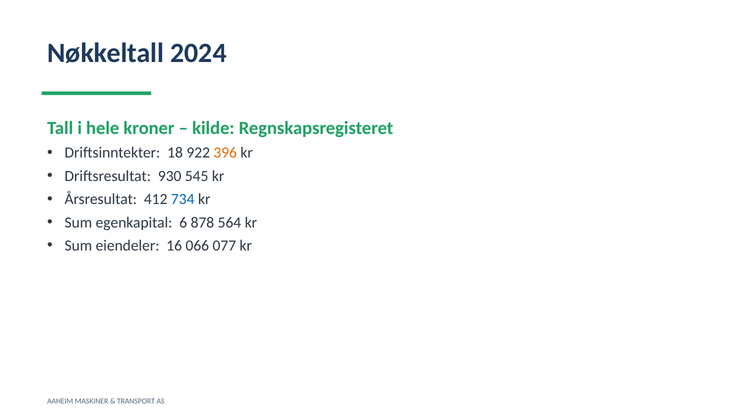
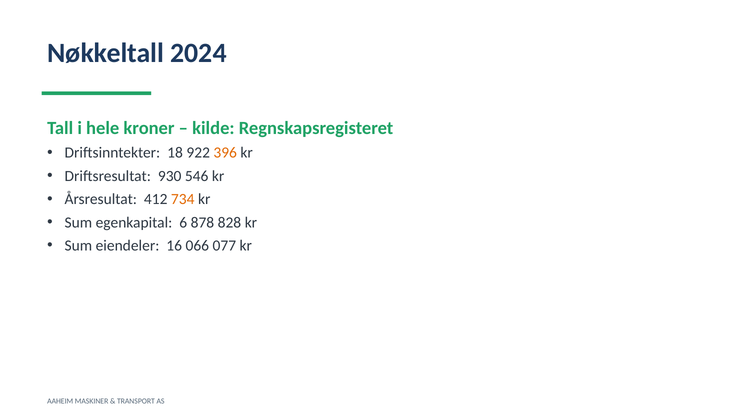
545: 545 -> 546 (197, 176)
734 colour: blue -> orange (183, 199)
564: 564 -> 828 (229, 222)
